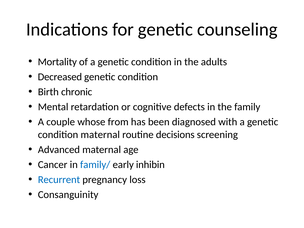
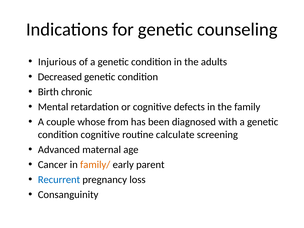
Mortality: Mortality -> Injurious (57, 62)
condition maternal: maternal -> cognitive (100, 135)
decisions: decisions -> calculate (175, 135)
family/ colour: blue -> orange (95, 165)
inhibin: inhibin -> parent (150, 165)
